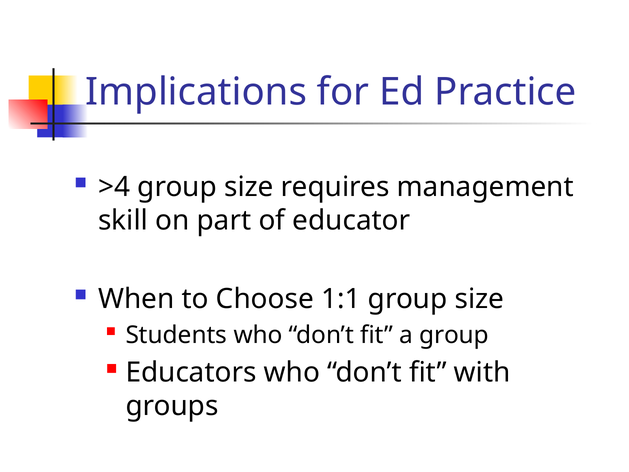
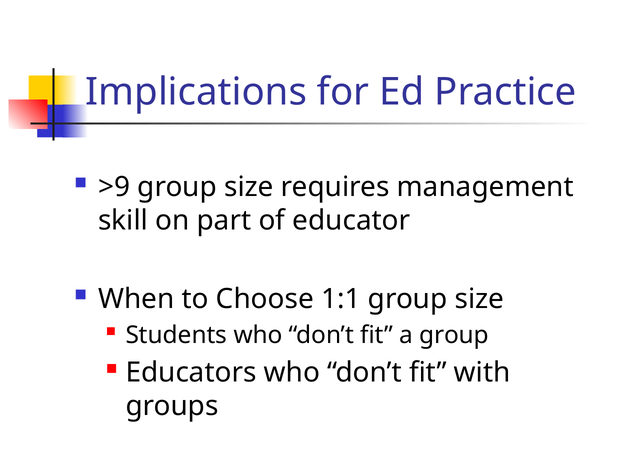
>4: >4 -> >9 (114, 187)
